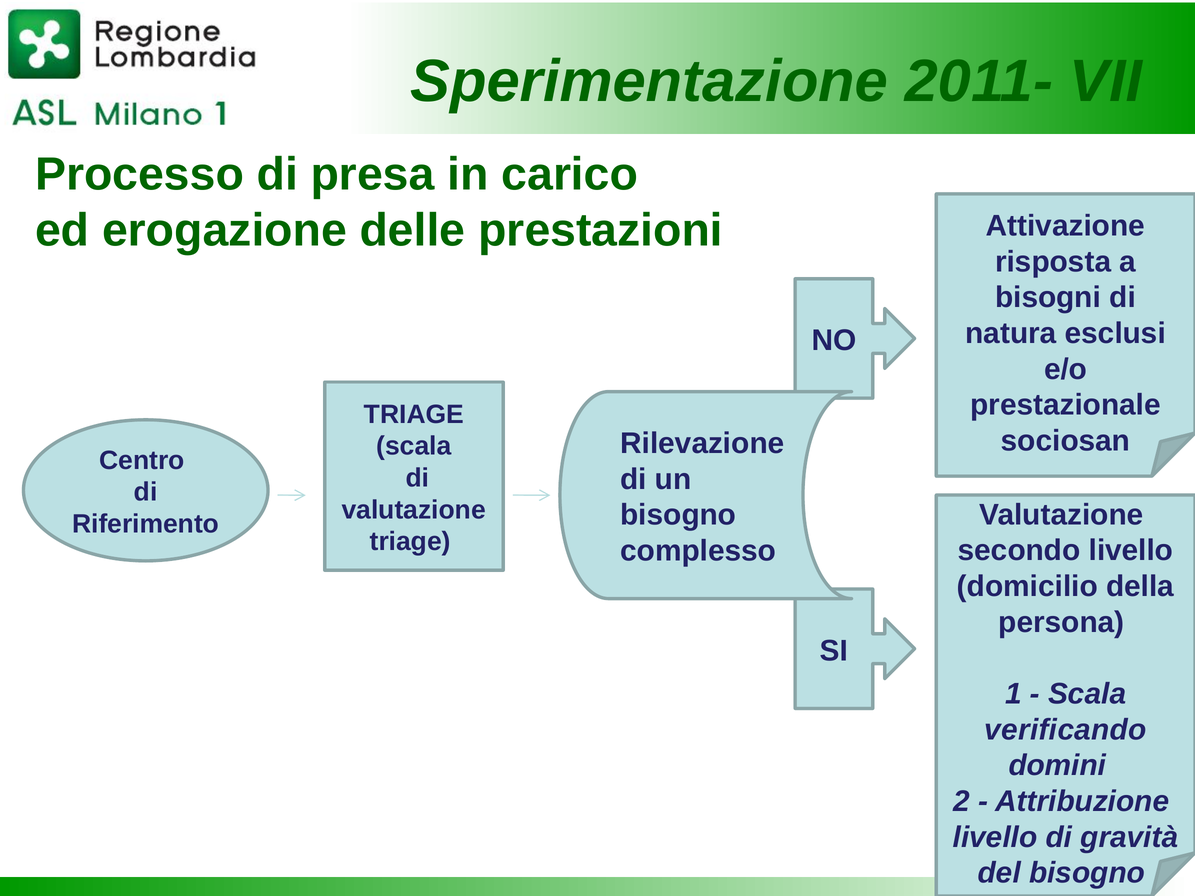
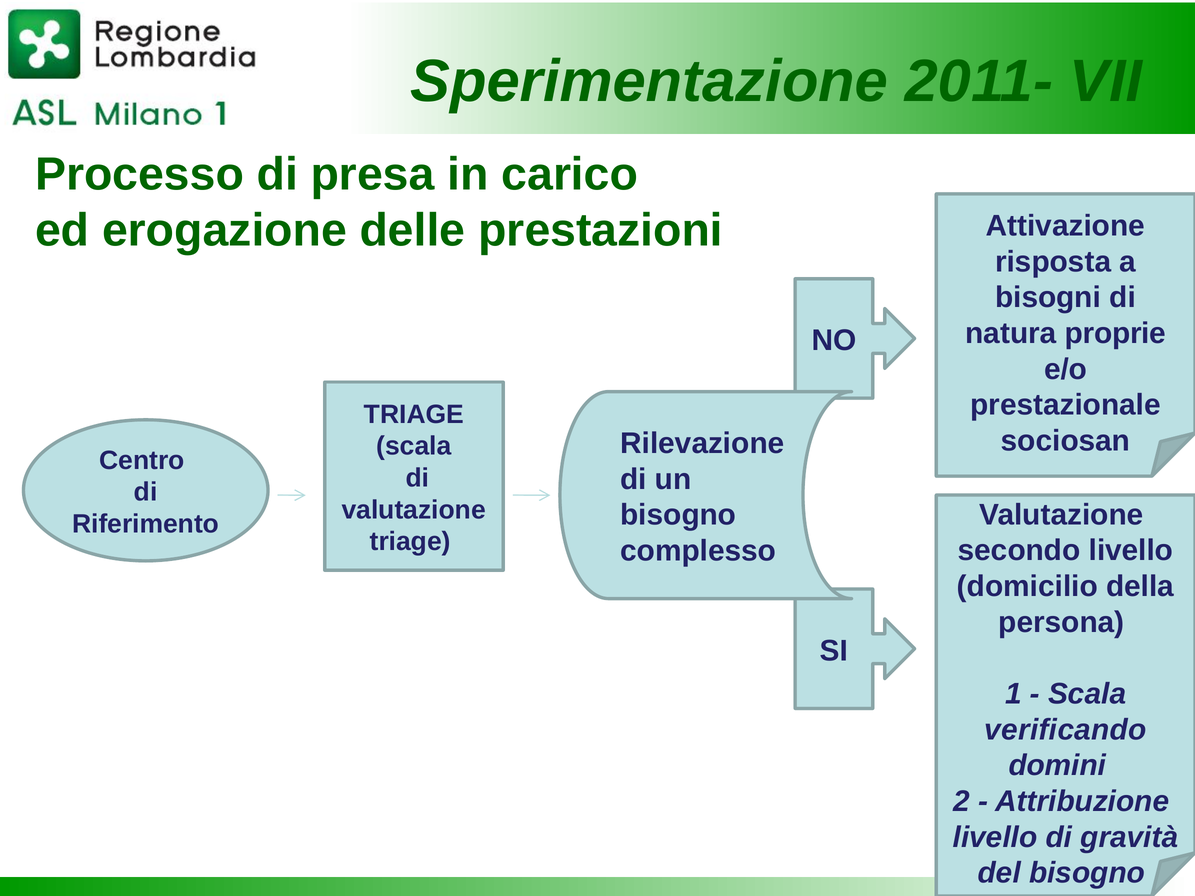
esclusi: esclusi -> proprie (1115, 334)
